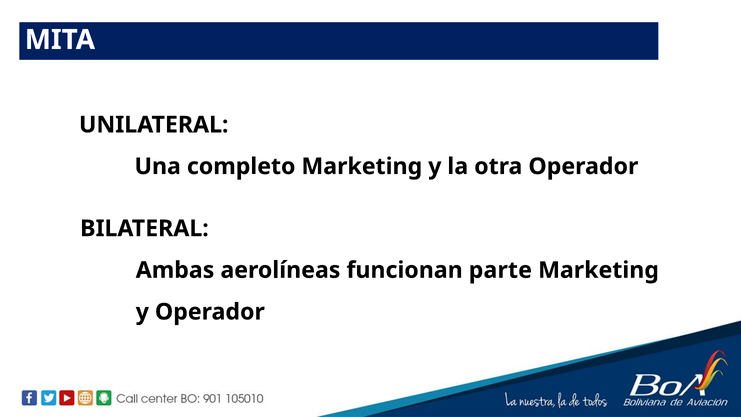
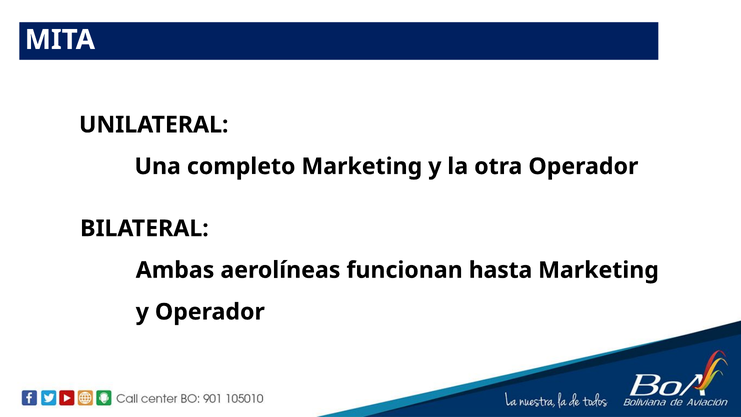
parte: parte -> hasta (501, 270)
